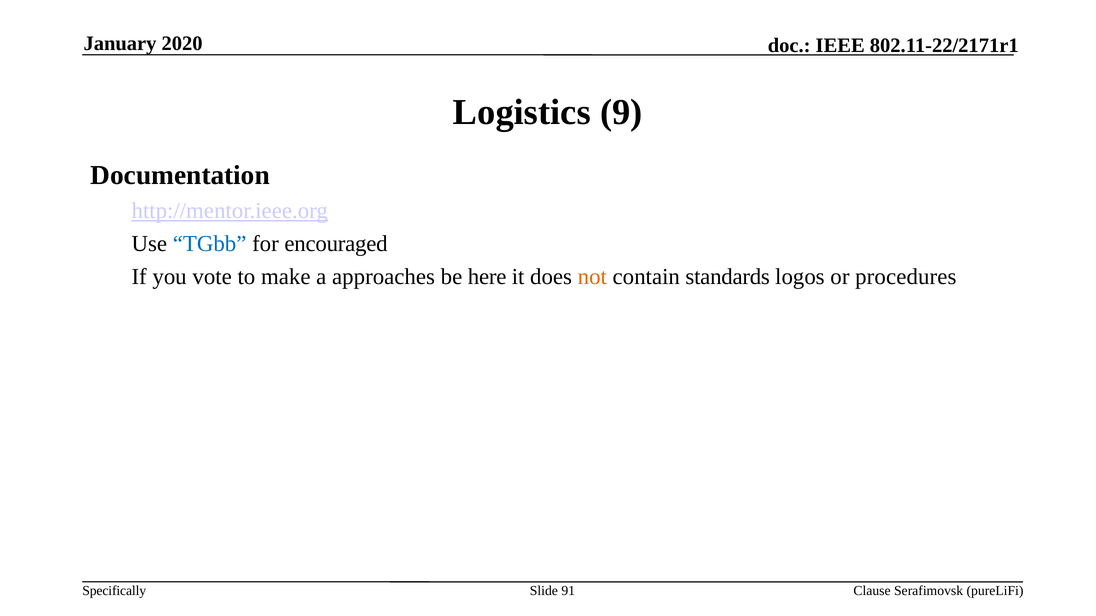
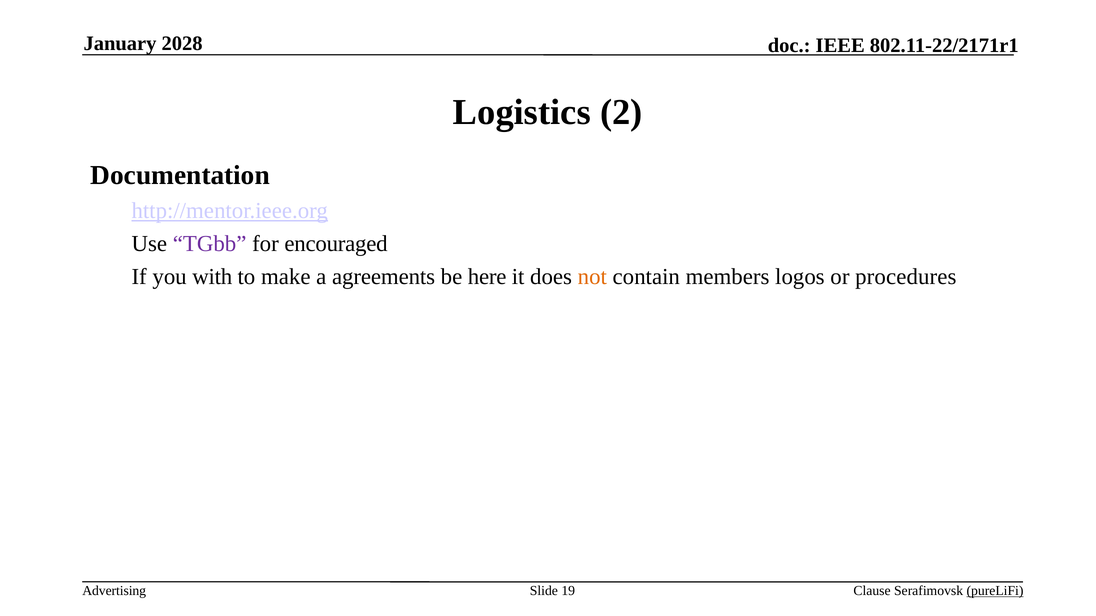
2020: 2020 -> 2028 (182, 44)
9: 9 -> 2 (621, 112)
TGbb colour: blue -> purple (210, 244)
vote: vote -> with (212, 277)
approaches: approaches -> agreements (384, 277)
standards: standards -> members (728, 277)
Specifically: Specifically -> Advertising (114, 591)
91: 91 -> 19 (568, 591)
pureLiFi underline: none -> present (995, 591)
